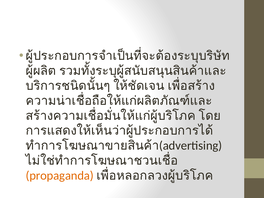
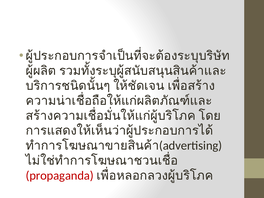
propaganda colour: orange -> red (60, 176)
